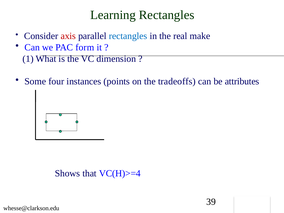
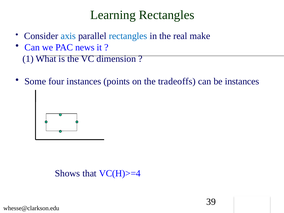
axis colour: red -> blue (68, 36)
form: form -> news (85, 47)
be attributes: attributes -> instances (242, 81)
